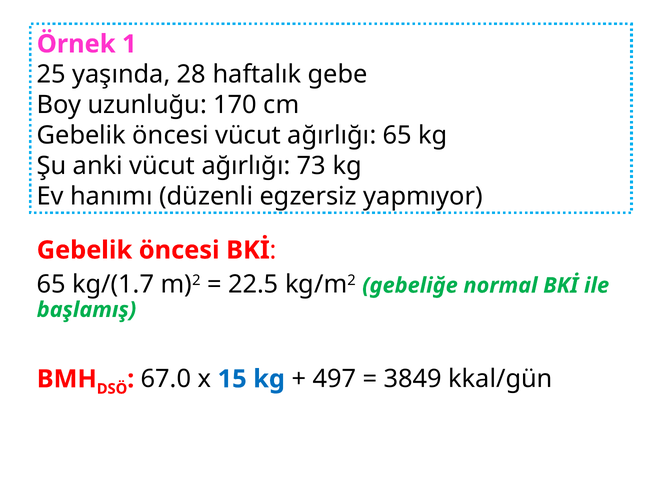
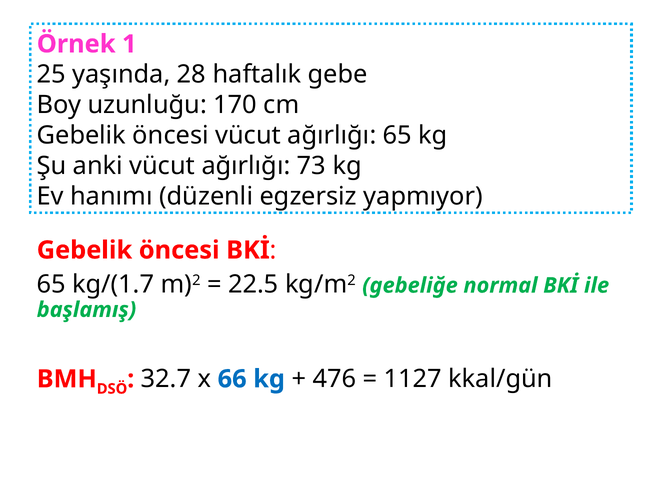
67.0: 67.0 -> 32.7 (166, 380)
15: 15 -> 66 (232, 380)
497: 497 -> 476 (334, 380)
3849: 3849 -> 1127 (413, 380)
